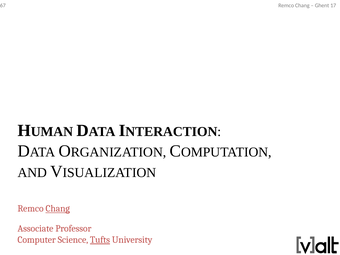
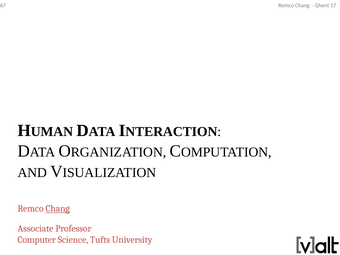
Tufts underline: present -> none (100, 240)
